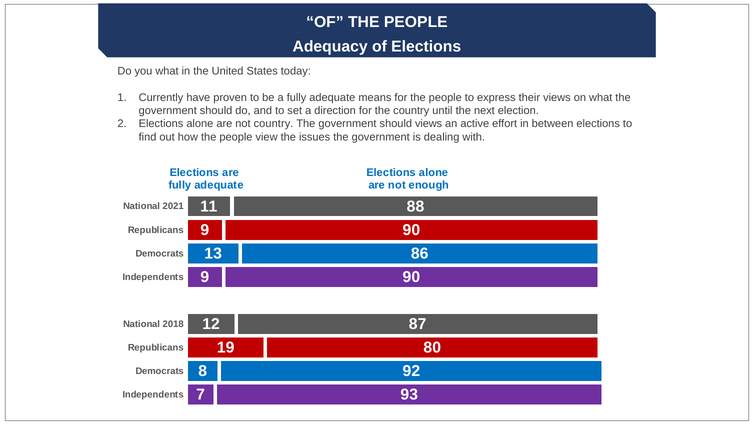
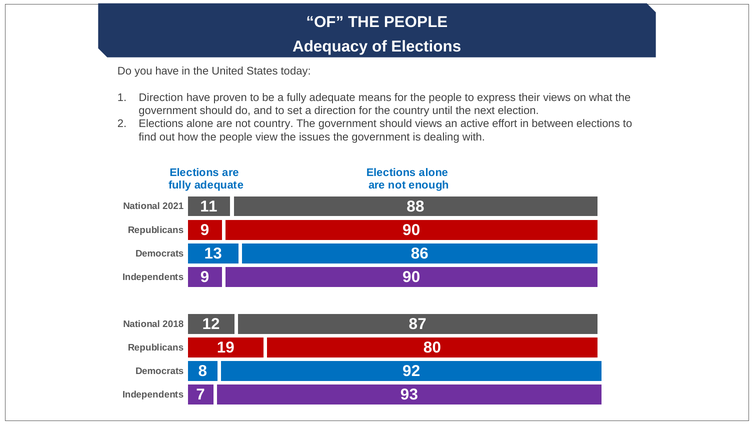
you what: what -> have (167, 71)
Currently: Currently -> Direction (161, 97)
